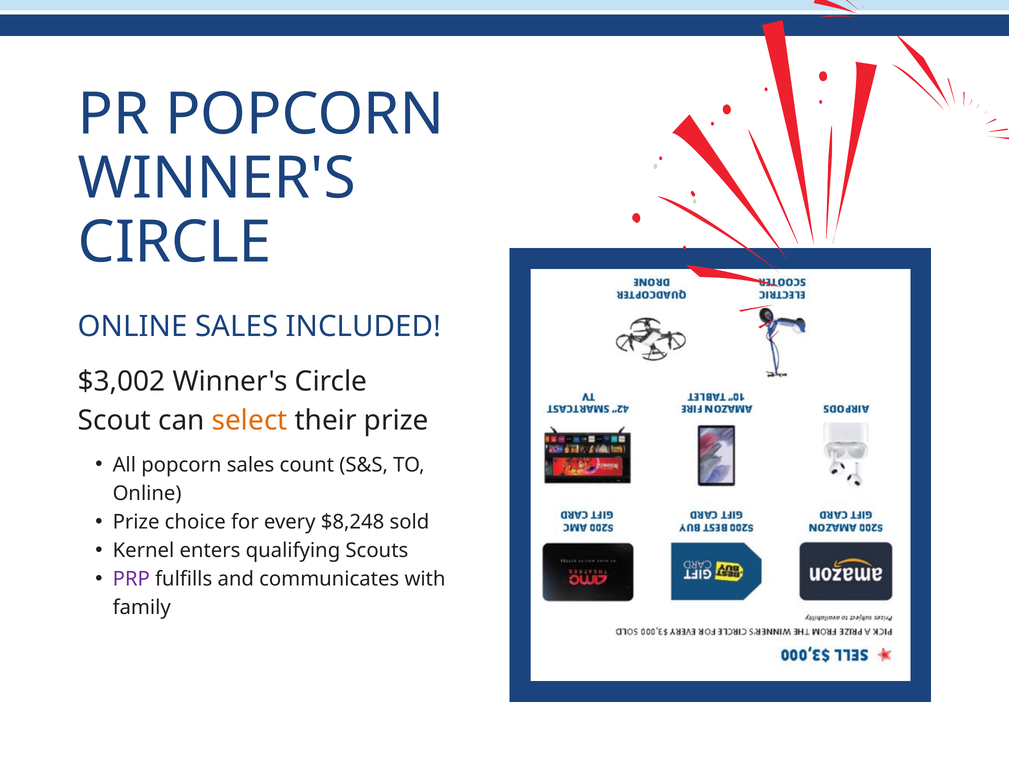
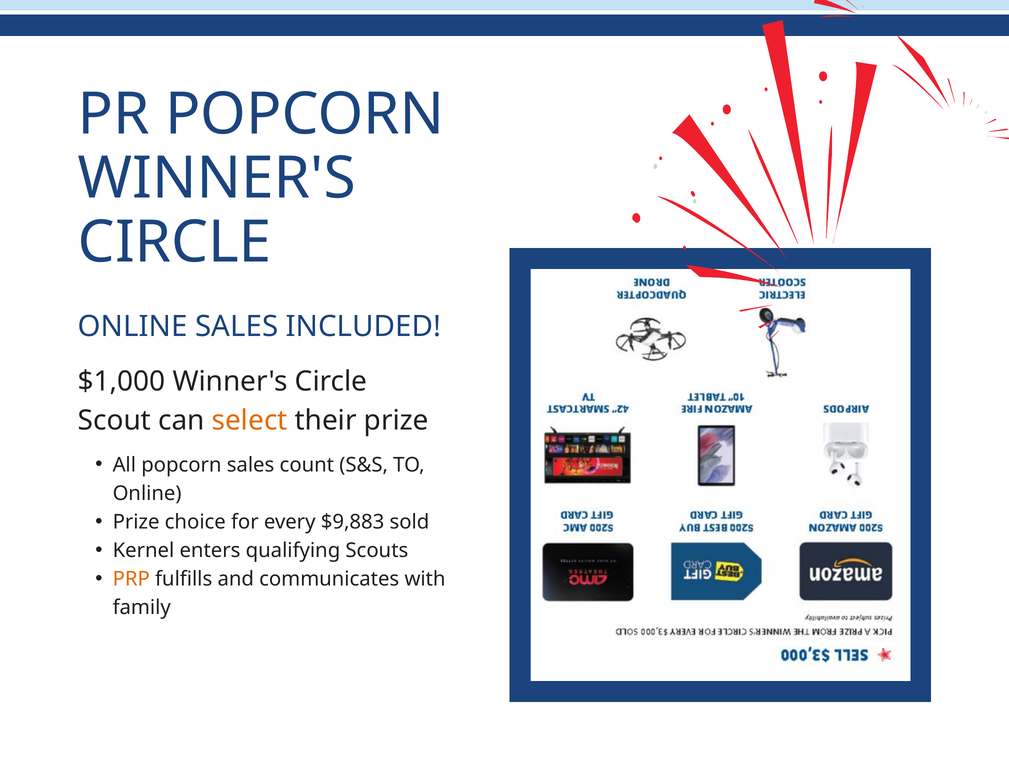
$3,002: $3,002 -> $1,000 (122, 381)
$8,248: $8,248 -> $9,883 (353, 522)
PRP colour: purple -> orange (131, 579)
